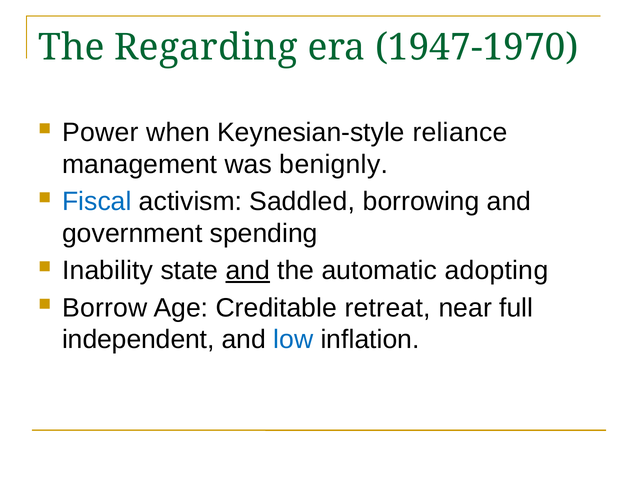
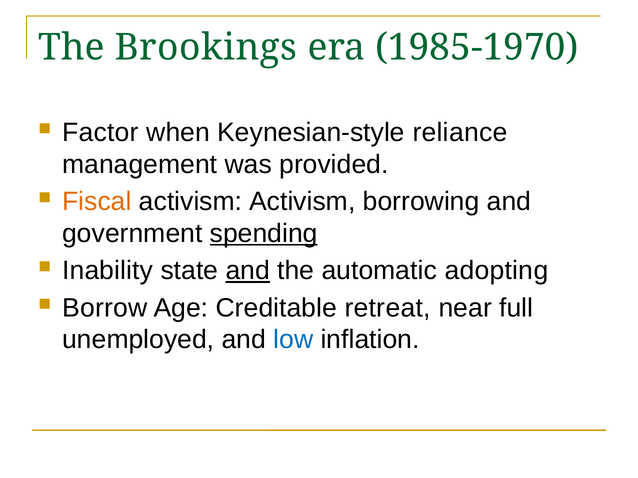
Regarding: Regarding -> Brookings (206, 48)
1947-1970: 1947-1970 -> 1985-1970 (477, 48)
Power: Power -> Factor (100, 133)
benignly: benignly -> provided (334, 165)
Fiscal colour: blue -> orange (97, 202)
activism Saddled: Saddled -> Activism (302, 202)
spending underline: none -> present (264, 234)
independent: independent -> unemployed (138, 340)
